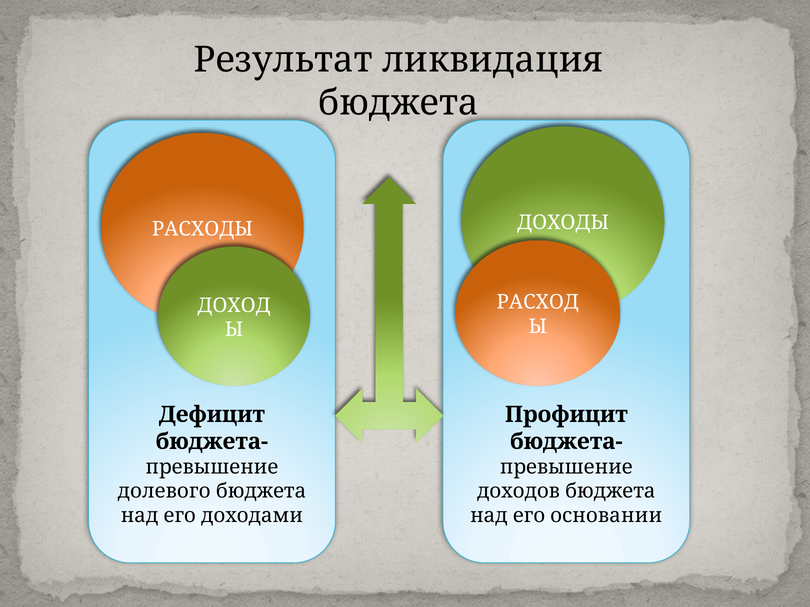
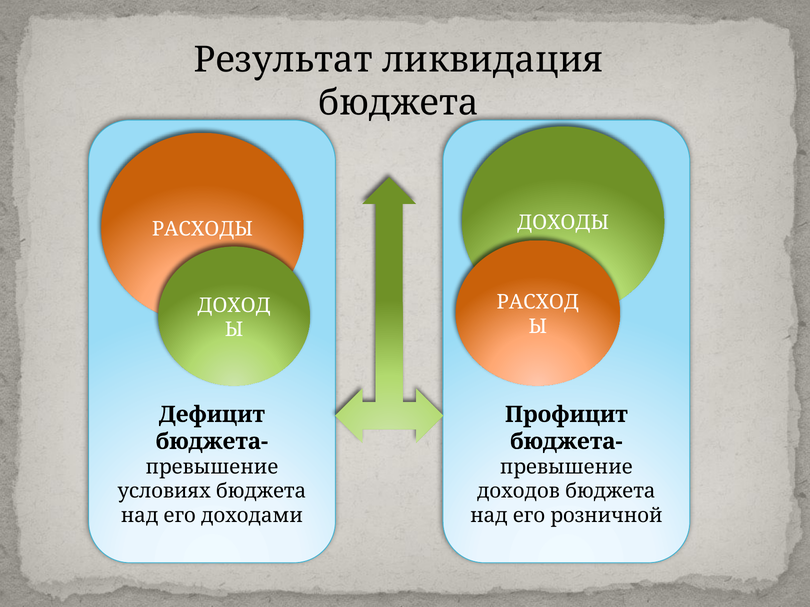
долевого: долевого -> условиях (164, 492)
основании: основании -> розничной (606, 516)
